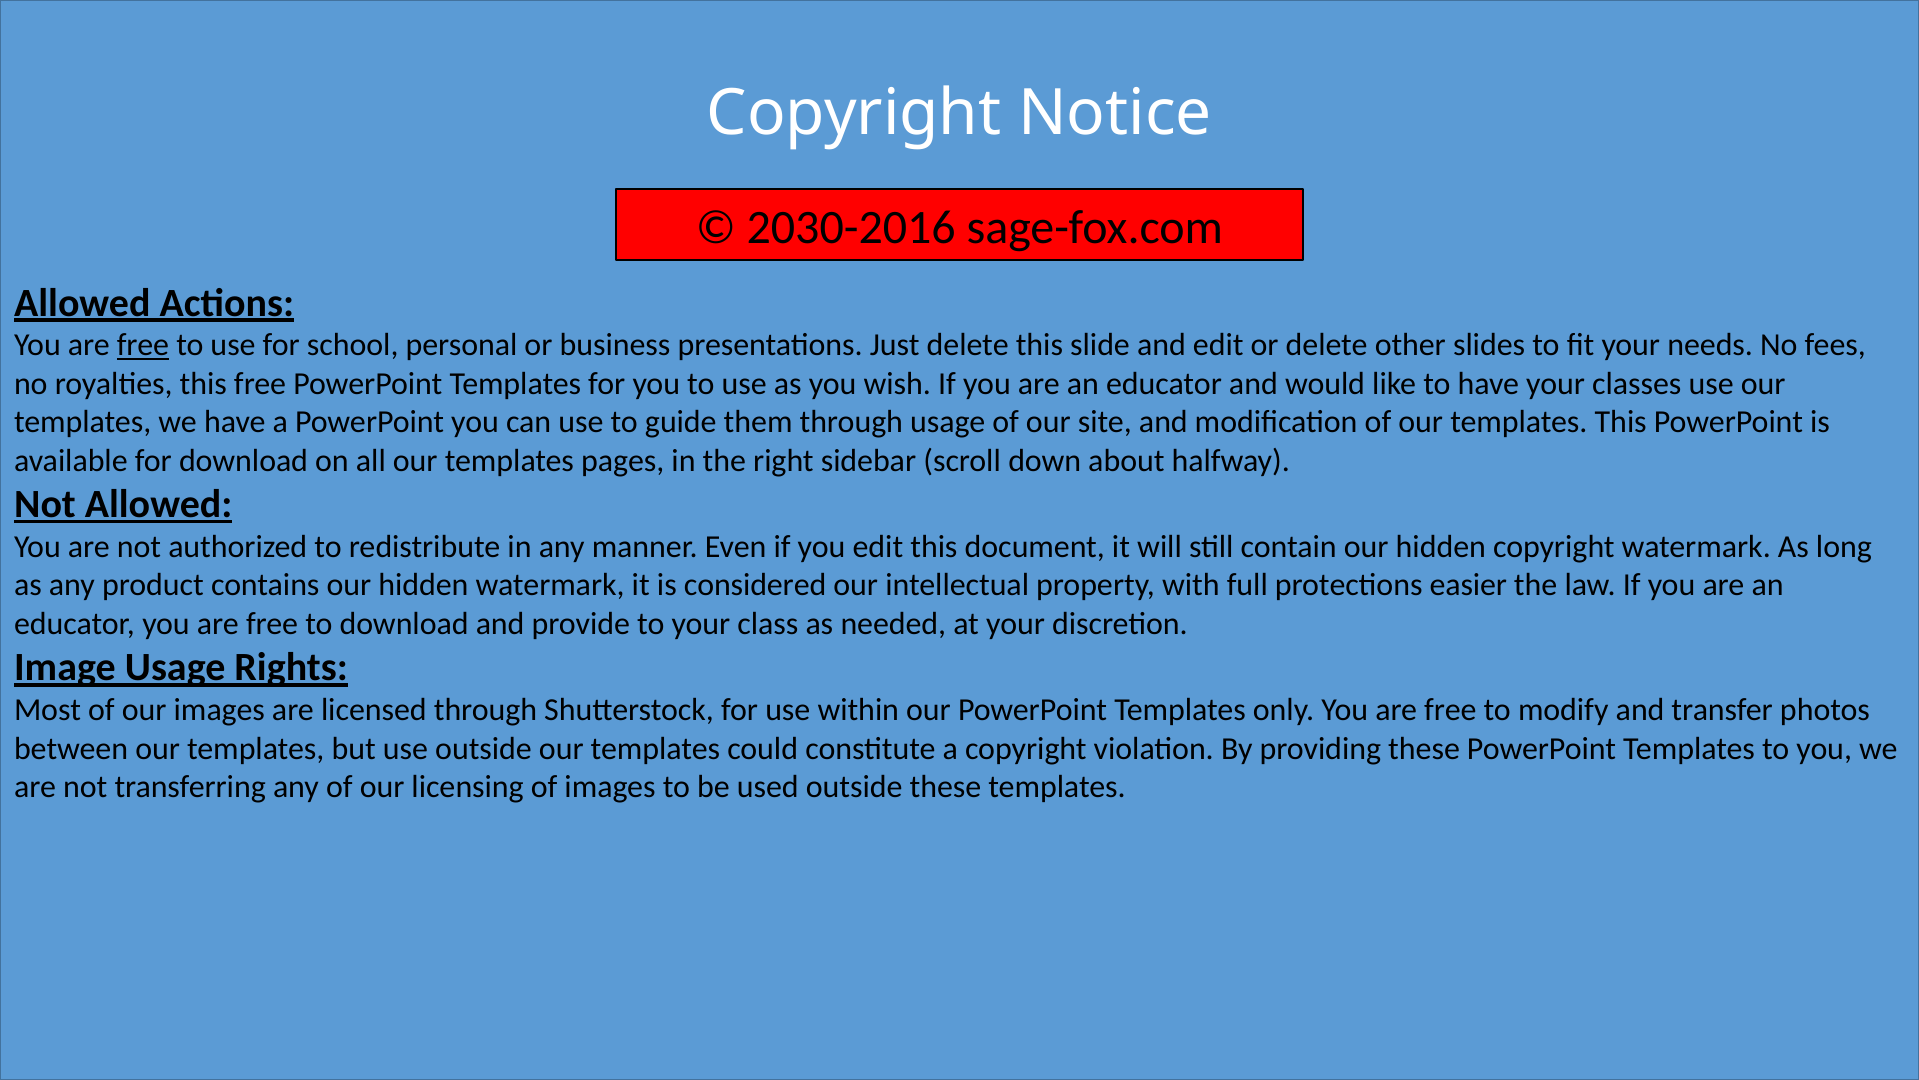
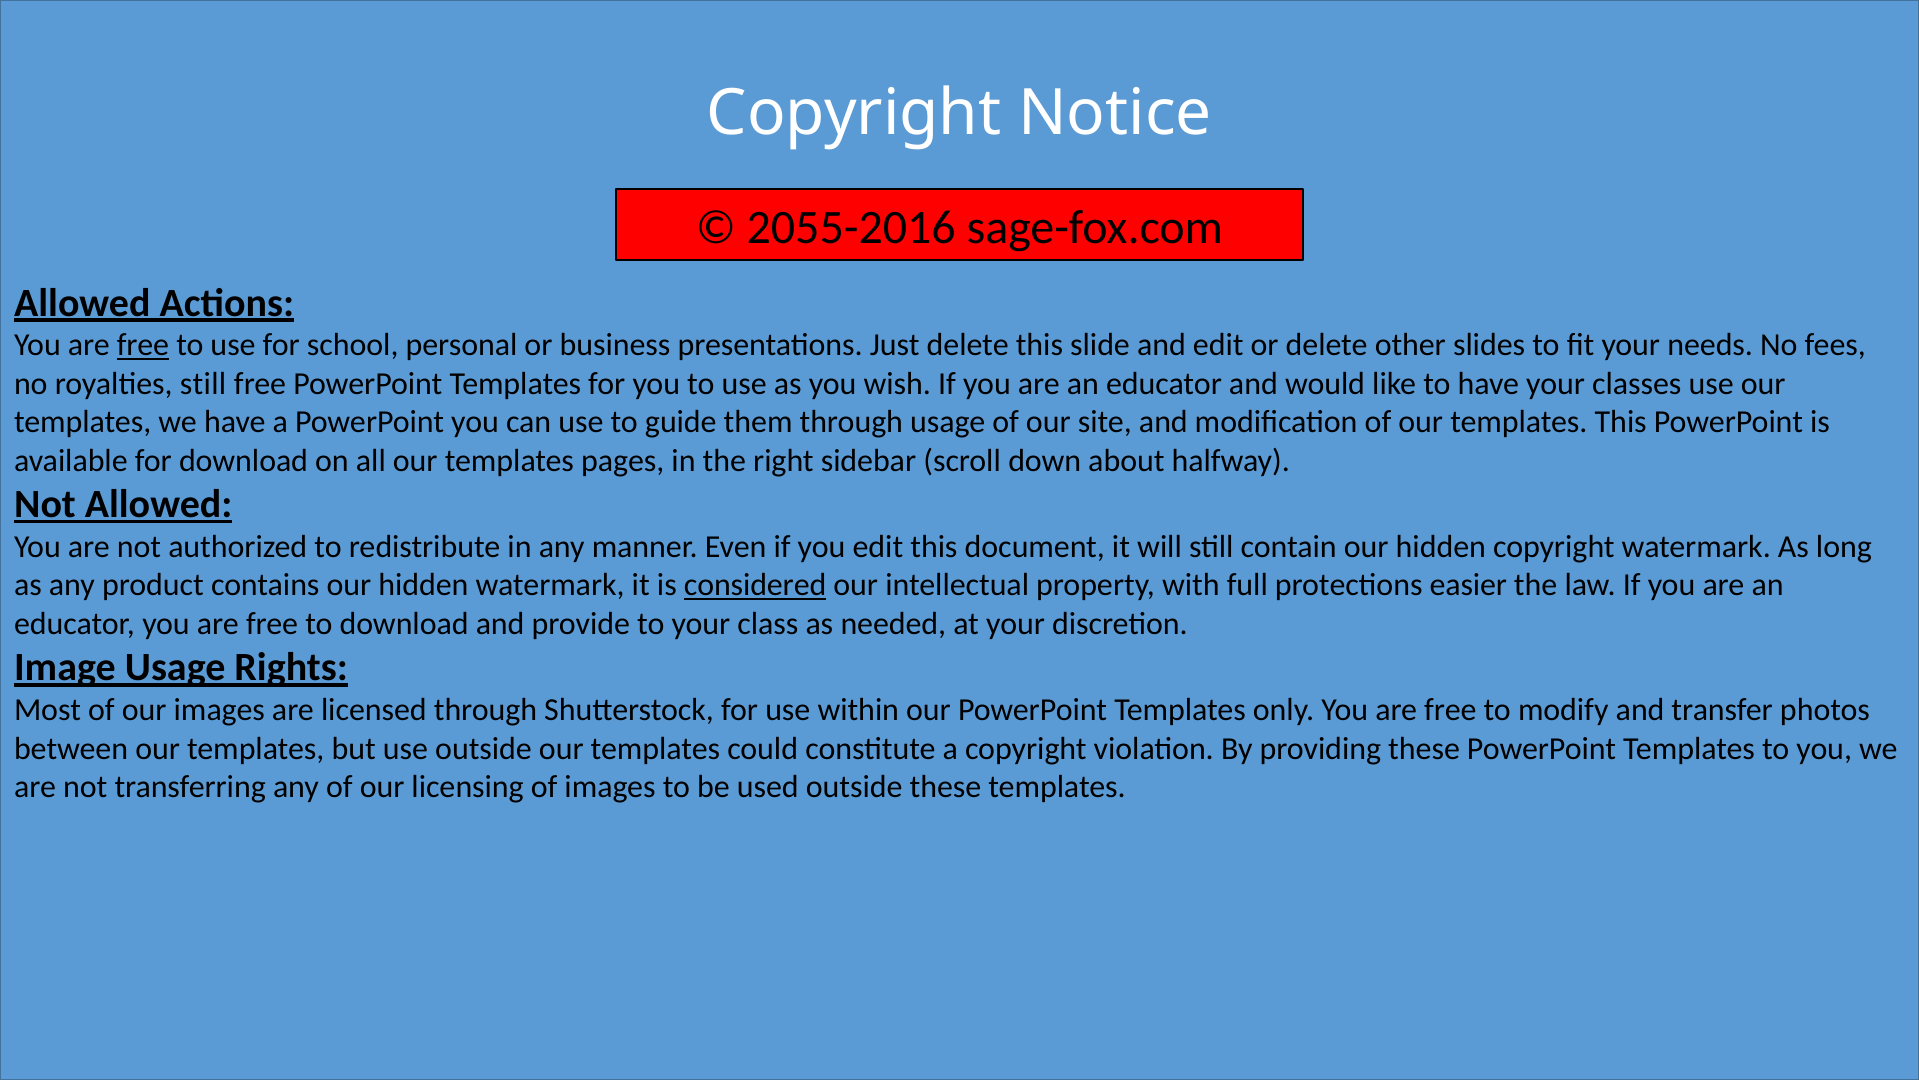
2030-2016: 2030-2016 -> 2055-2016 (851, 228)
royalties this: this -> still (203, 384)
considered underline: none -> present (755, 585)
